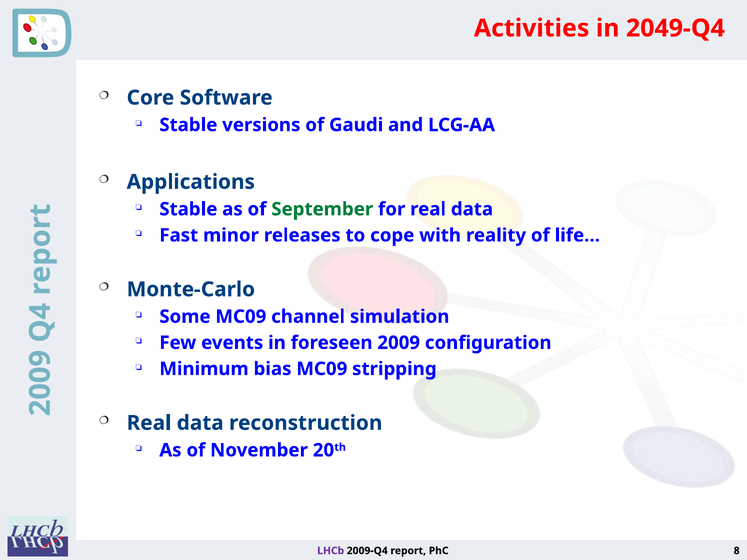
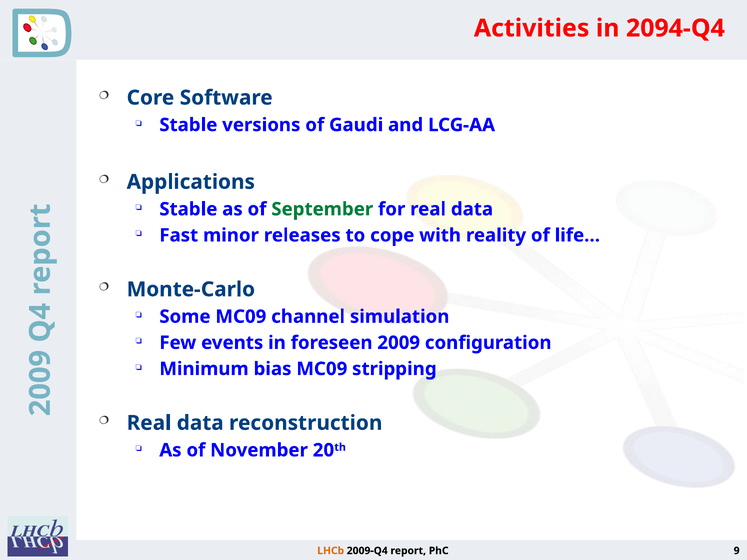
2049-Q4: 2049-Q4 -> 2094-Q4 (675, 28)
LHCb colour: purple -> orange (331, 551)
PhC 8: 8 -> 9 (737, 551)
